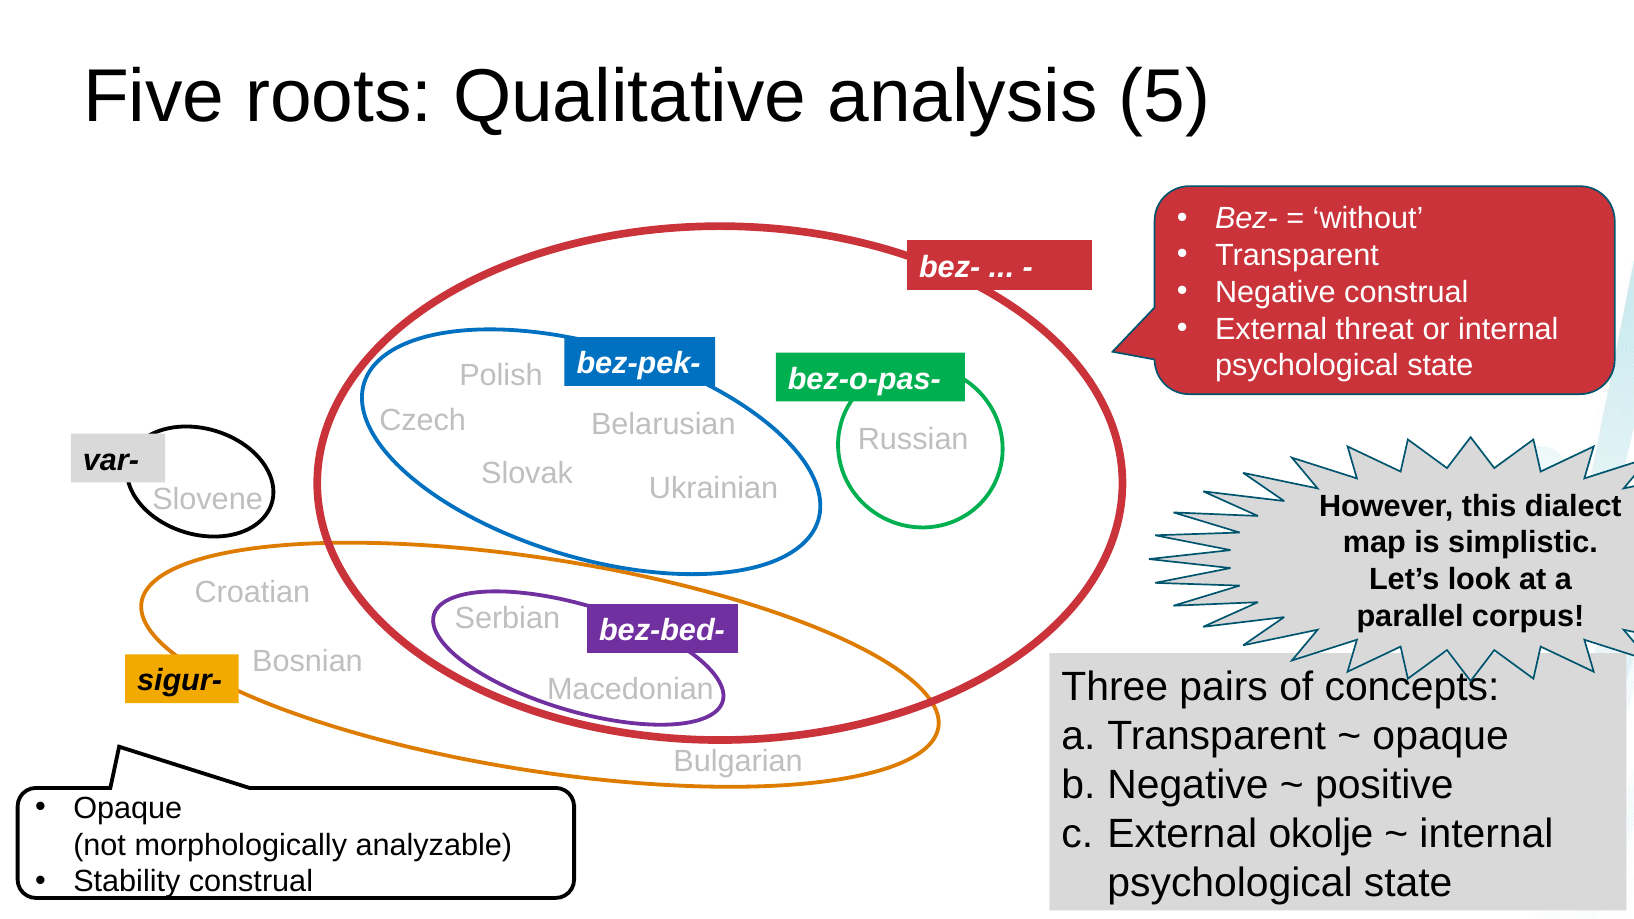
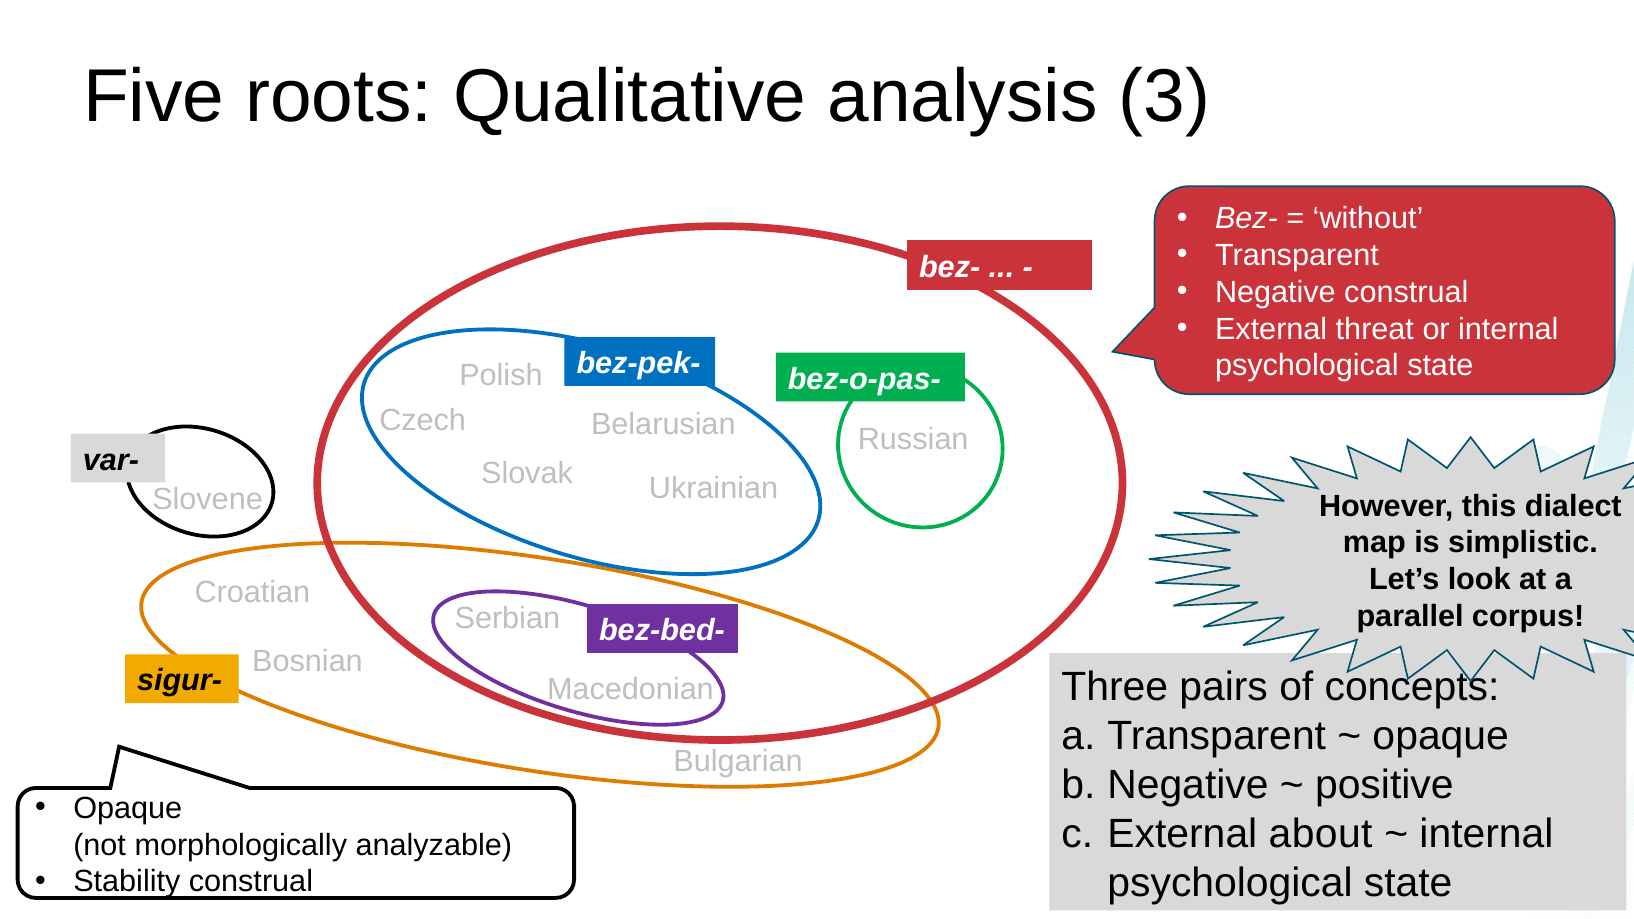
5: 5 -> 3 (1164, 97)
okolje: okolje -> about (1321, 834)
